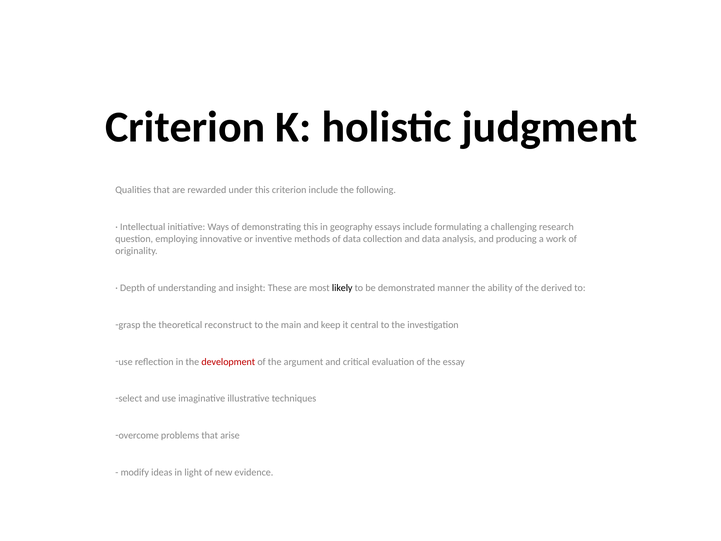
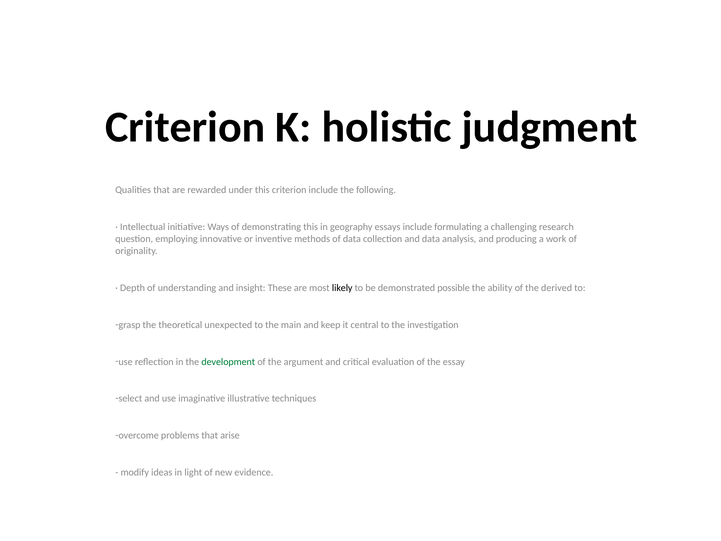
manner: manner -> possible (454, 288)
reconstruct: reconstruct -> unexpected (228, 325)
development colour: red -> green (228, 362)
